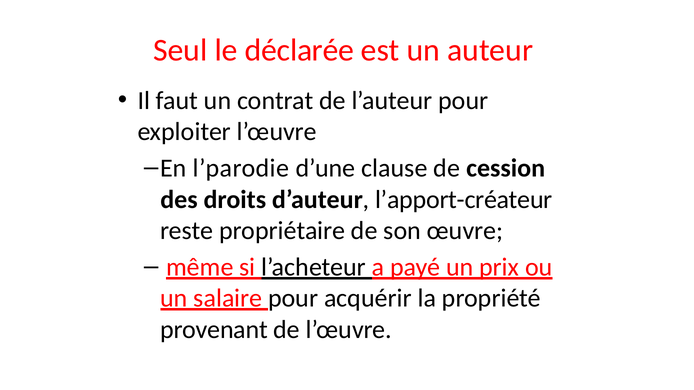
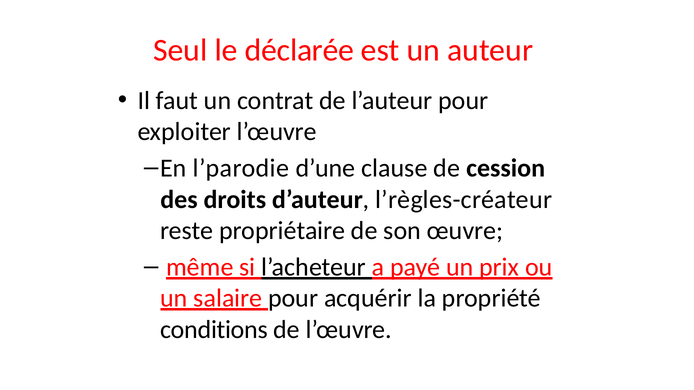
l’apport-créateur: l’apport-créateur -> l’règles-créateur (464, 200)
provenant: provenant -> conditions (214, 330)
